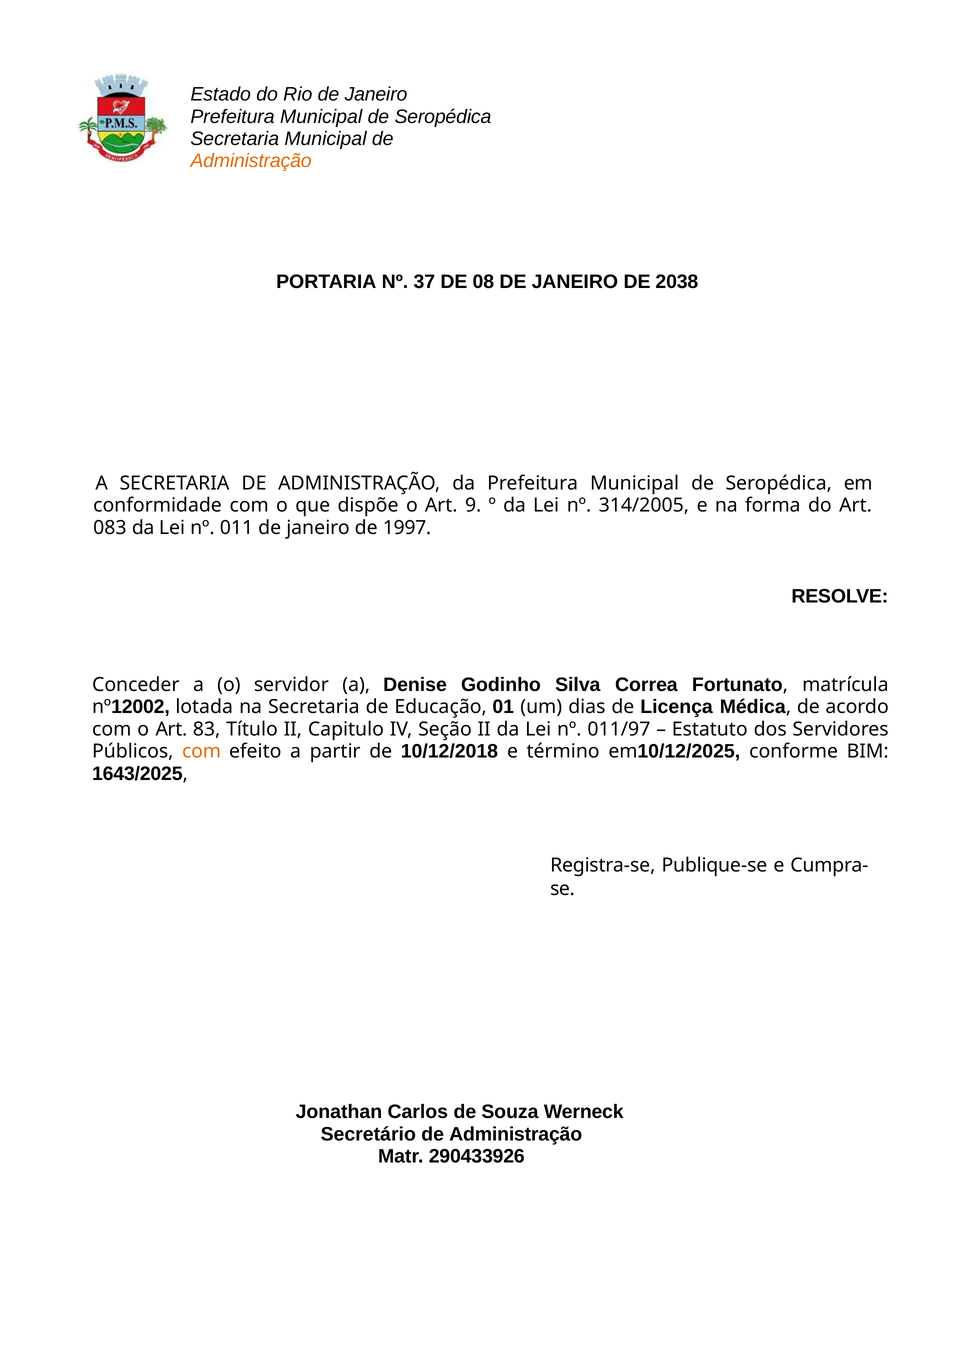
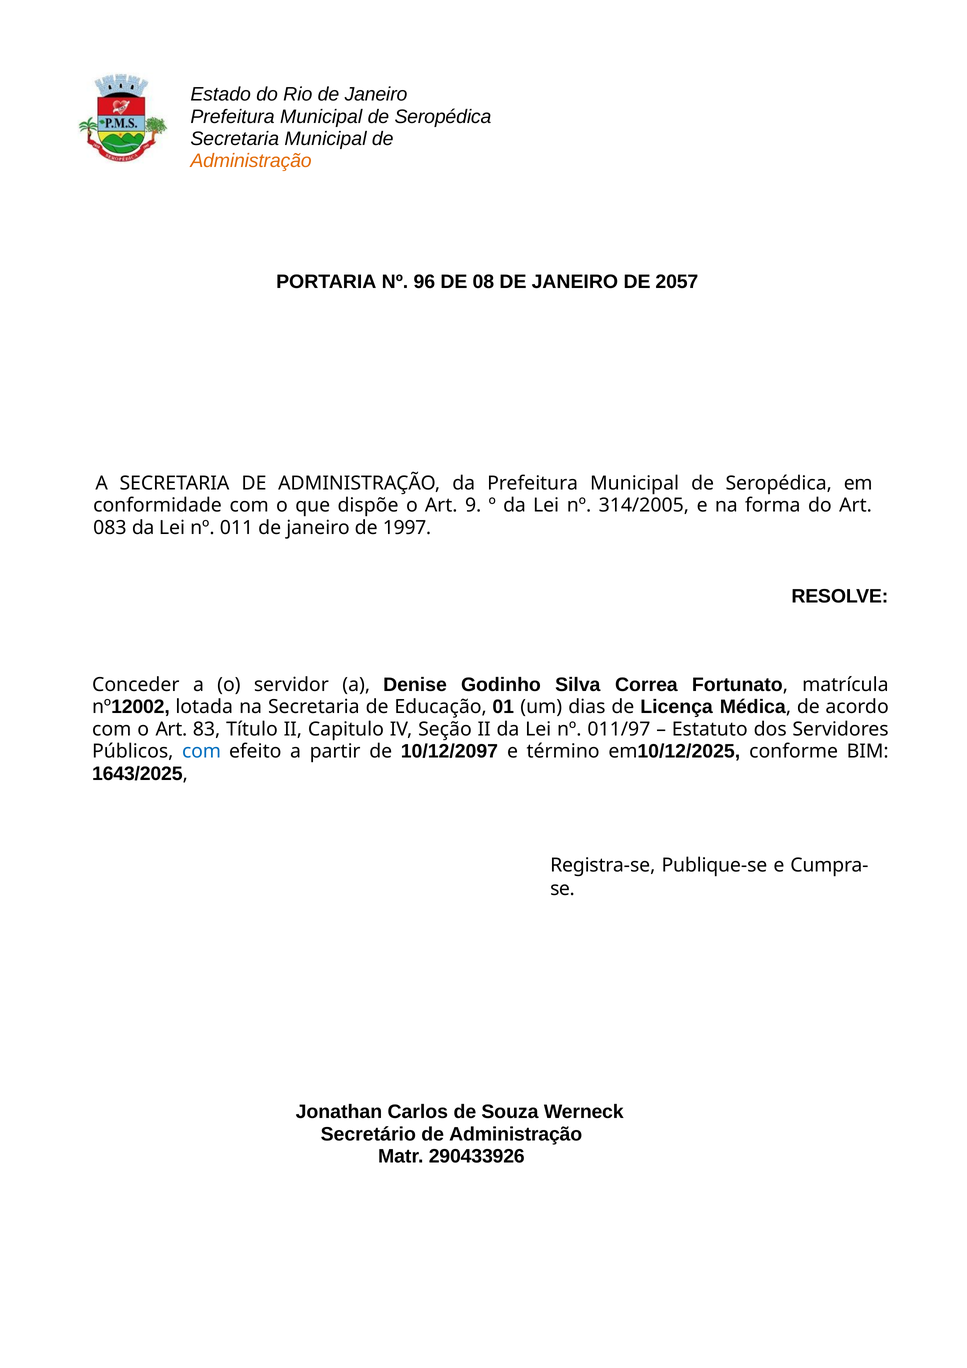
37: 37 -> 96 (424, 282)
2038: 2038 -> 2057 (677, 282)
com colour: orange -> blue (202, 752)
10/12/2018: 10/12/2018 -> 10/12/2097 (449, 752)
